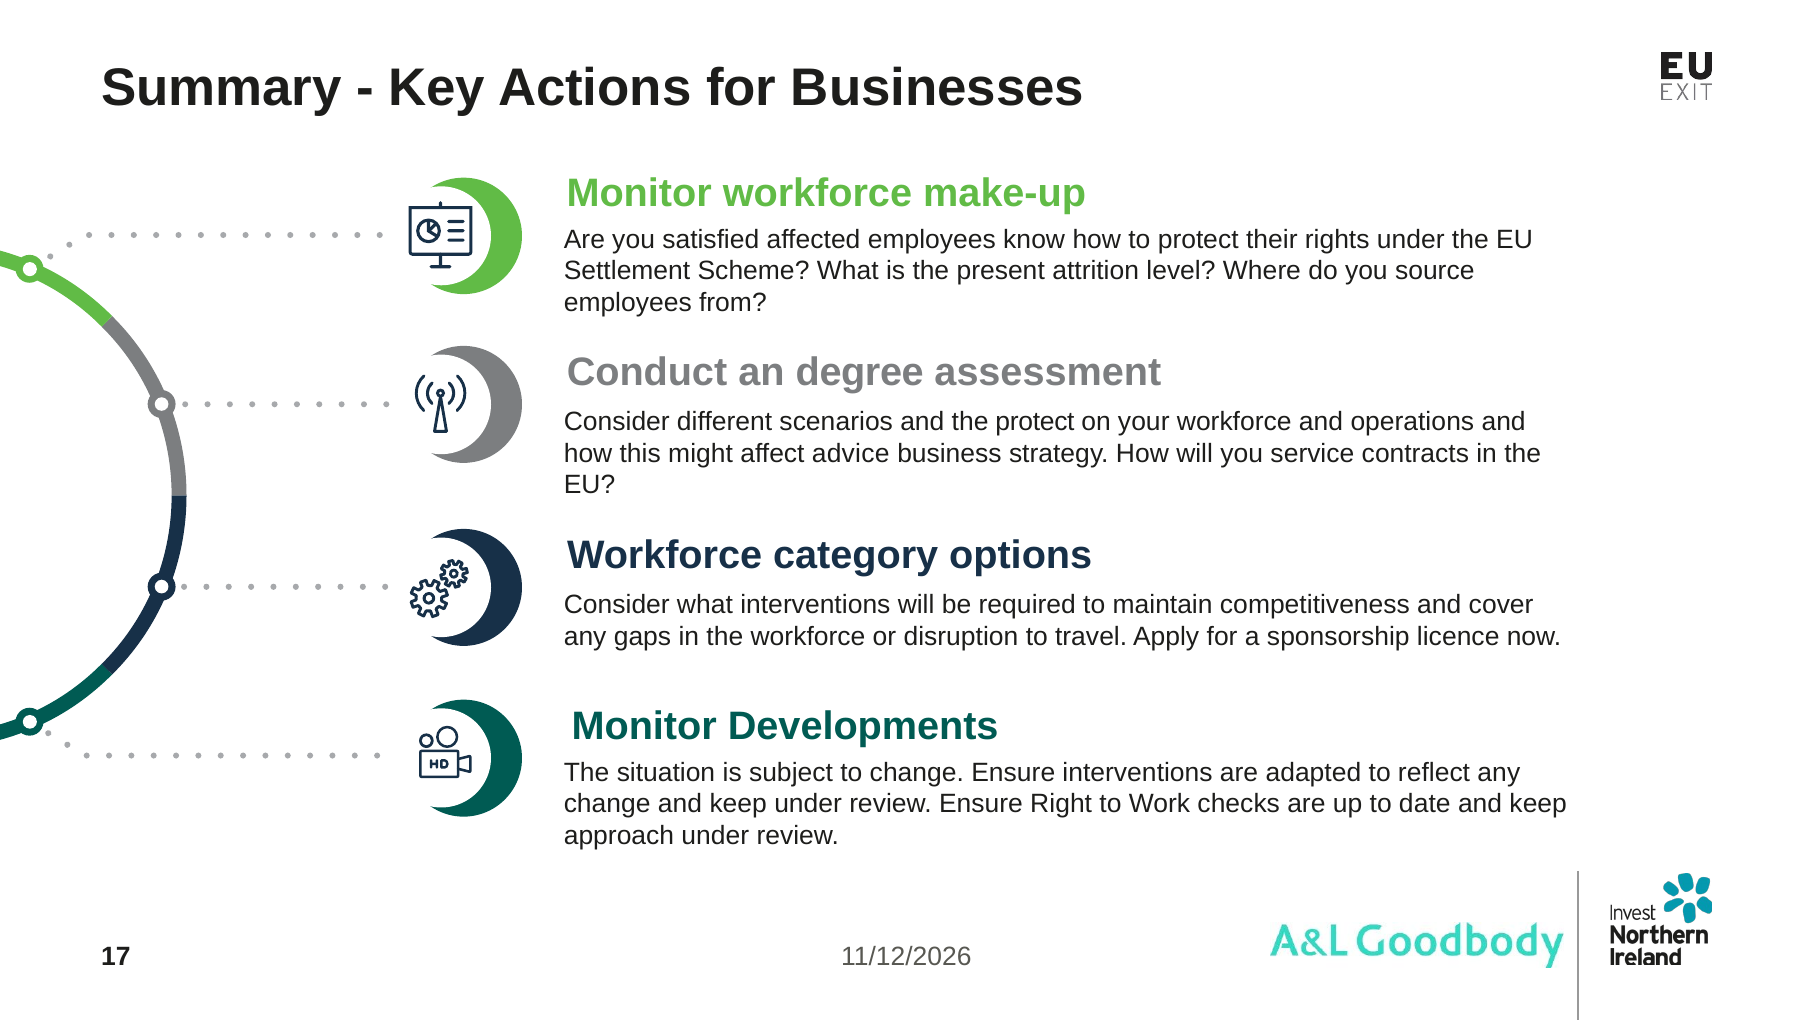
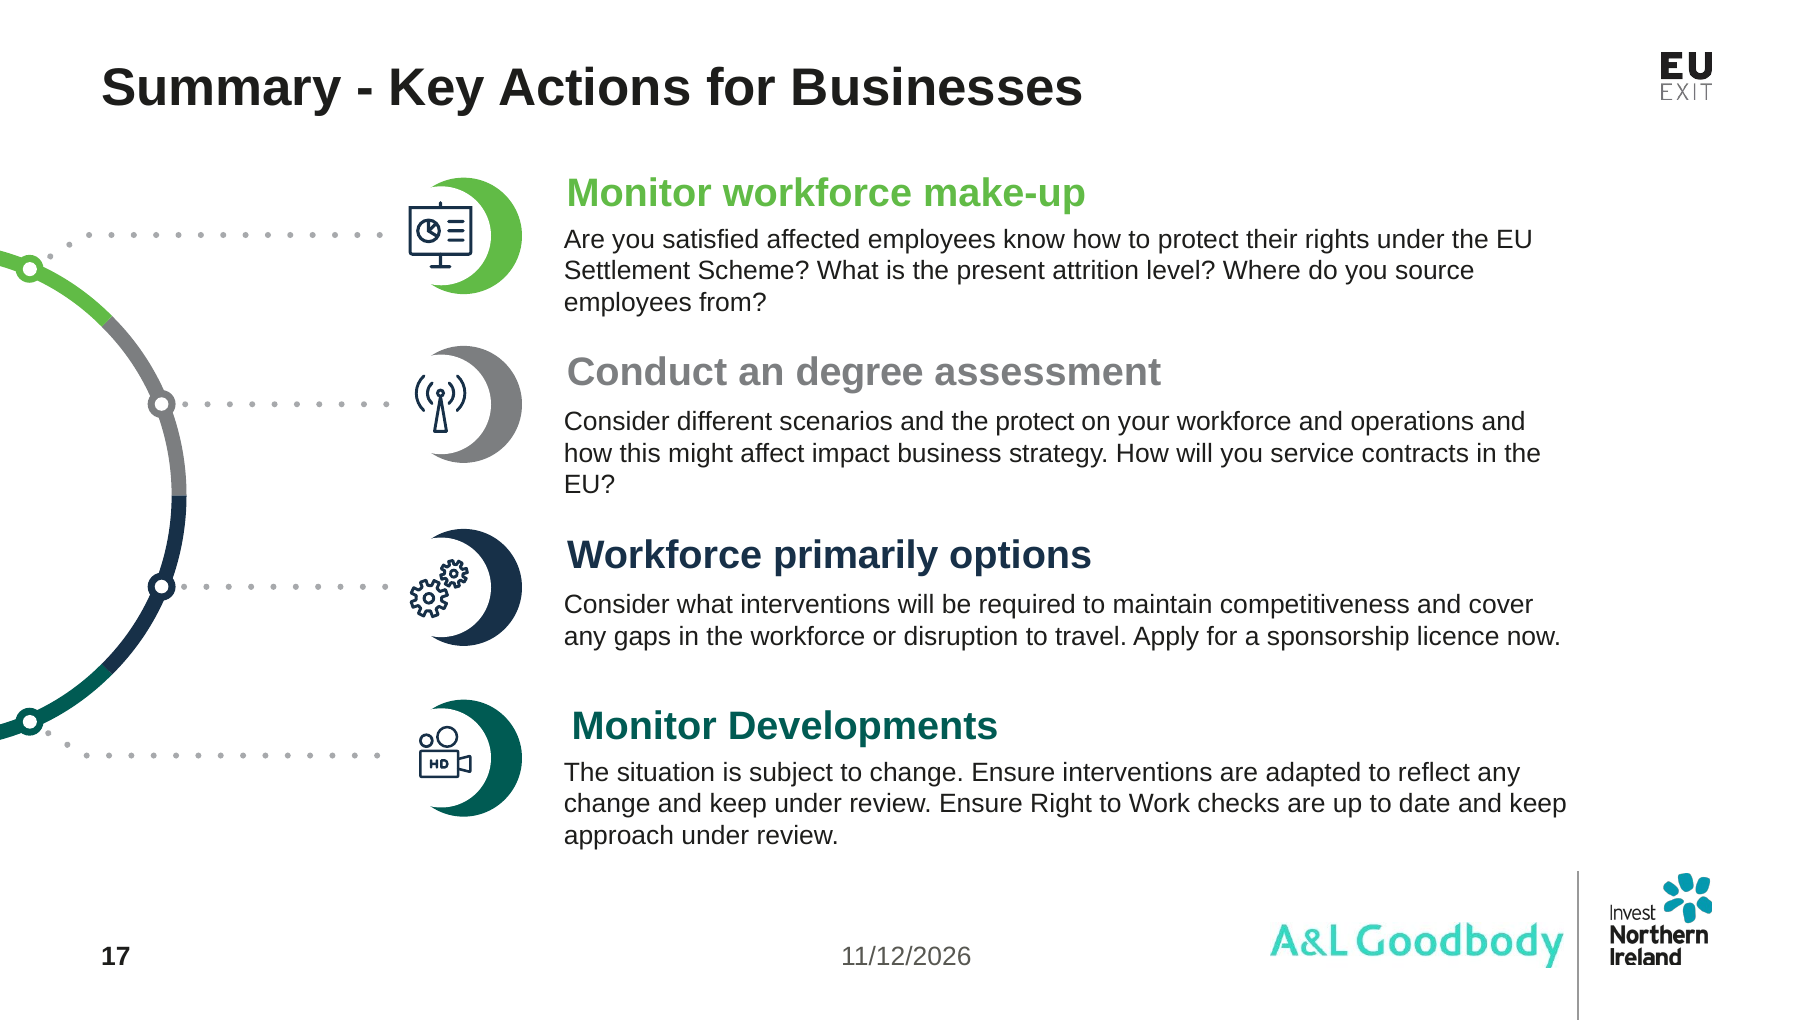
advice: advice -> impact (851, 453)
category: category -> primarily (856, 555)
